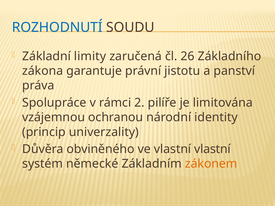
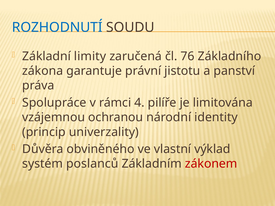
26: 26 -> 76 (187, 56)
2: 2 -> 4 (139, 103)
vlastní vlastní: vlastní -> výklad (212, 149)
německé: německé -> poslanců (92, 164)
zákonem colour: orange -> red (211, 164)
